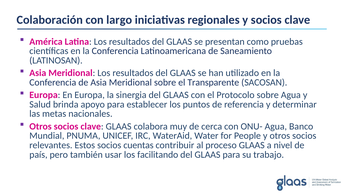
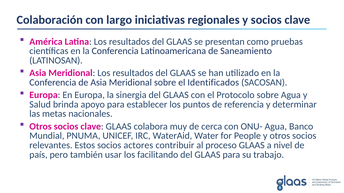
Transparente: Transparente -> Identificados (213, 83)
cuentas: cuentas -> actores (138, 146)
